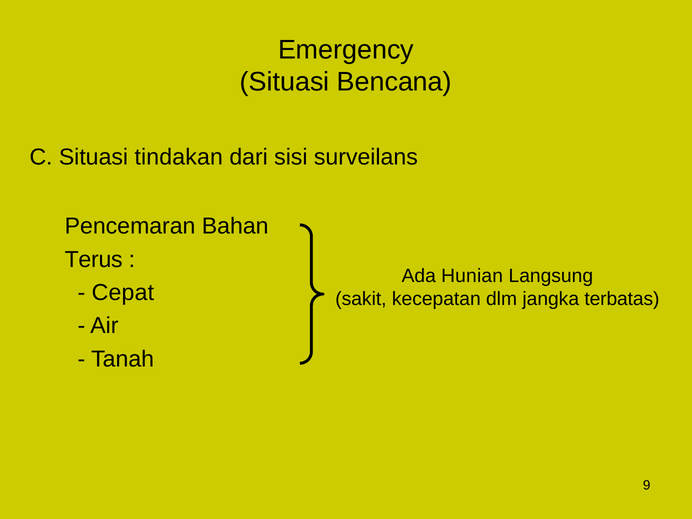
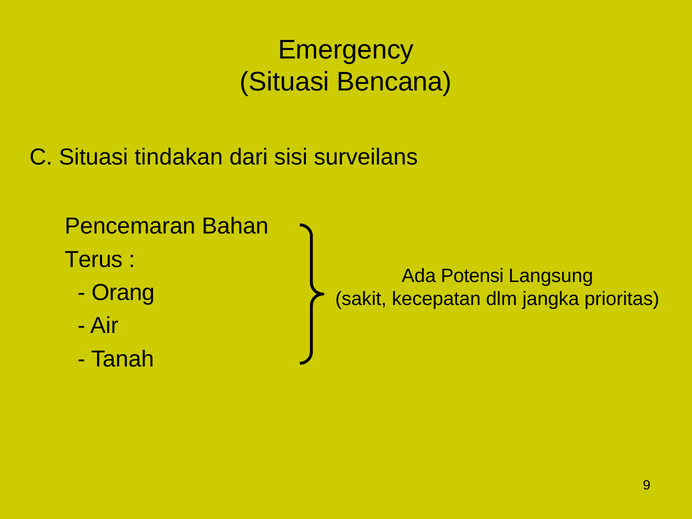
Hunian: Hunian -> Potensi (472, 276)
Cepat: Cepat -> Orang (123, 293)
terbatas: terbatas -> prioritas (622, 299)
